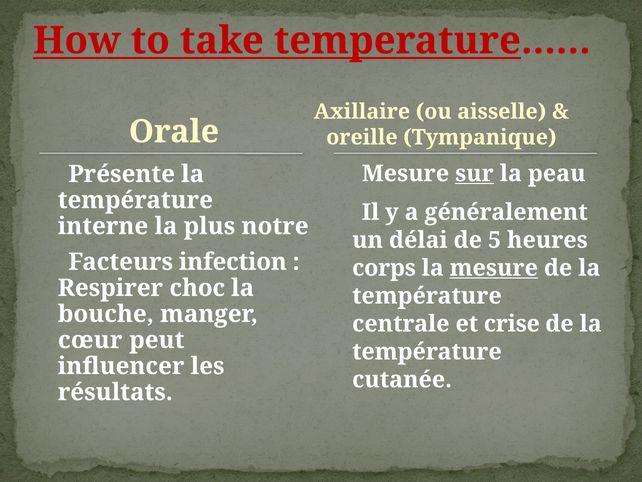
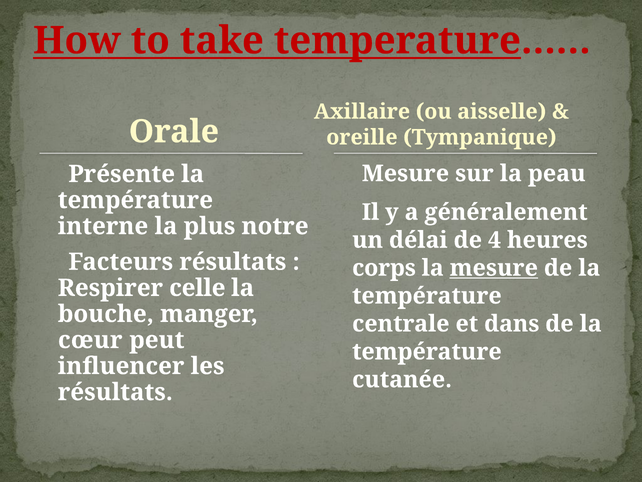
sur underline: present -> none (474, 173)
5: 5 -> 4 (494, 240)
Facteurs infection: infection -> résultats (233, 262)
choc: choc -> celle (197, 288)
crise: crise -> dans (512, 323)
